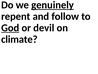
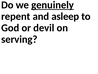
follow: follow -> asleep (65, 16)
God underline: present -> none (10, 28)
climate: climate -> serving (19, 39)
